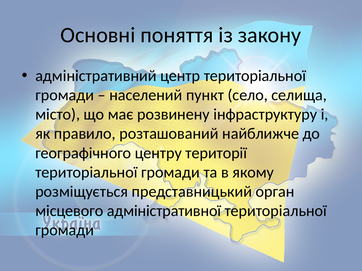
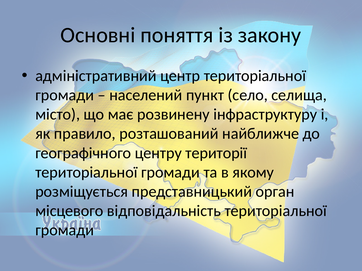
адміністративної: адміністративної -> відповідальність (164, 211)
